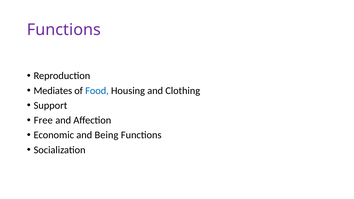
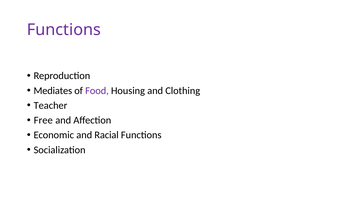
Food colour: blue -> purple (97, 91)
Support: Support -> Teacher (50, 106)
Being: Being -> Racial (107, 135)
